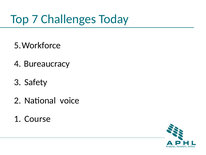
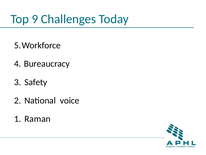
7: 7 -> 9 (35, 19)
Course: Course -> Raman (38, 119)
